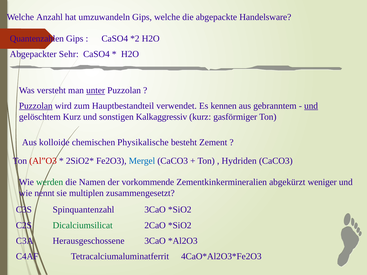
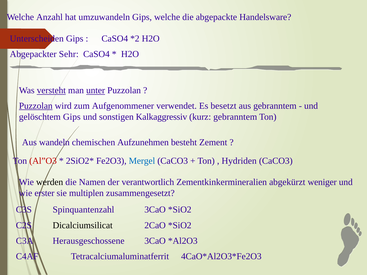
Quantenzahlen: Quantenzahlen -> Unterscheiden (37, 39)
versteht underline: none -> present (51, 91)
Hauptbestandteil: Hauptbestandteil -> Aufgenommener (123, 106)
kennen: kennen -> besetzt (223, 106)
und underline: present -> none (311, 106)
gelöschtem Kurz: Kurz -> Gips (72, 117)
kurz gasförmiger: gasförmiger -> gebranntem (235, 117)
kolloide: kolloide -> wandeln (54, 143)
Physikalische: Physikalische -> Aufzunehmen (143, 143)
werden colour: green -> black (50, 182)
vorkommende: vorkommende -> verantwortlich (148, 182)
nennt: nennt -> erster (44, 193)
Dicalciumsilicat colour: green -> black (83, 225)
